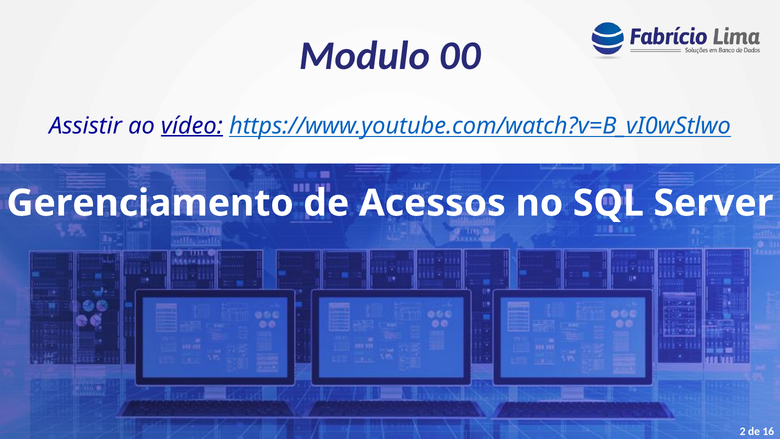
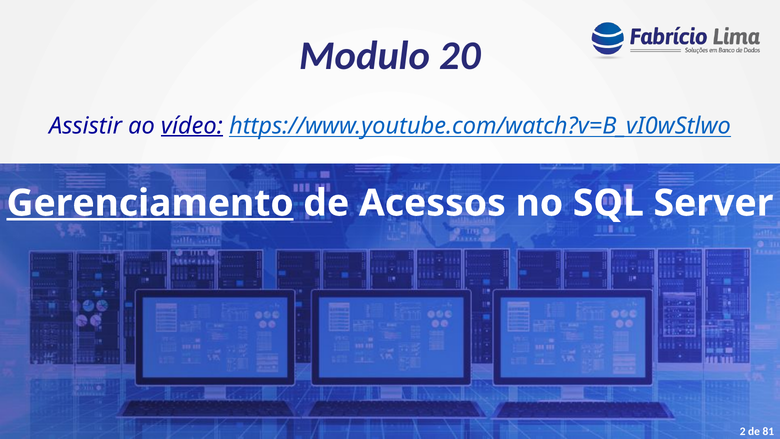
00: 00 -> 20 (460, 56)
Gerenciamento underline: none -> present (150, 203)
16: 16 -> 81 (768, 431)
